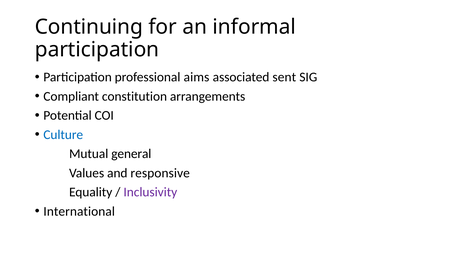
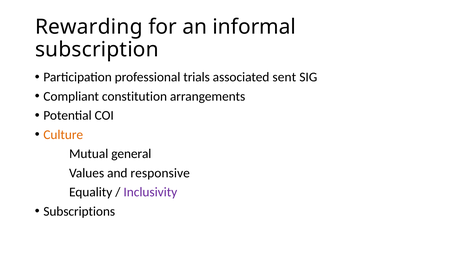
Continuing: Continuing -> Rewarding (89, 27)
participation: participation -> subscription (97, 50)
aims: aims -> trials (197, 77)
Culture colour: blue -> orange (63, 135)
International: International -> Subscriptions (79, 211)
